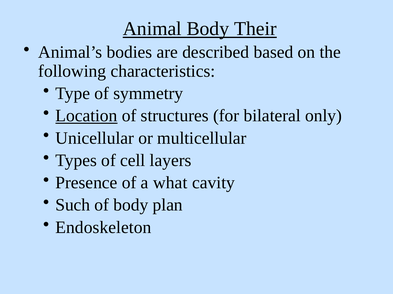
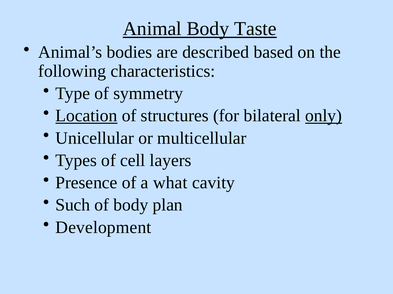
Their: Their -> Taste (255, 29)
only underline: none -> present (324, 116)
Endoskeleton: Endoskeleton -> Development (103, 228)
